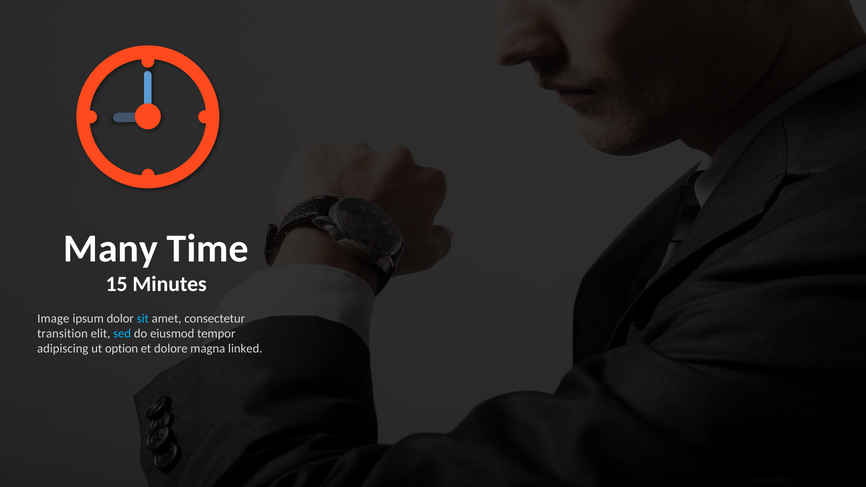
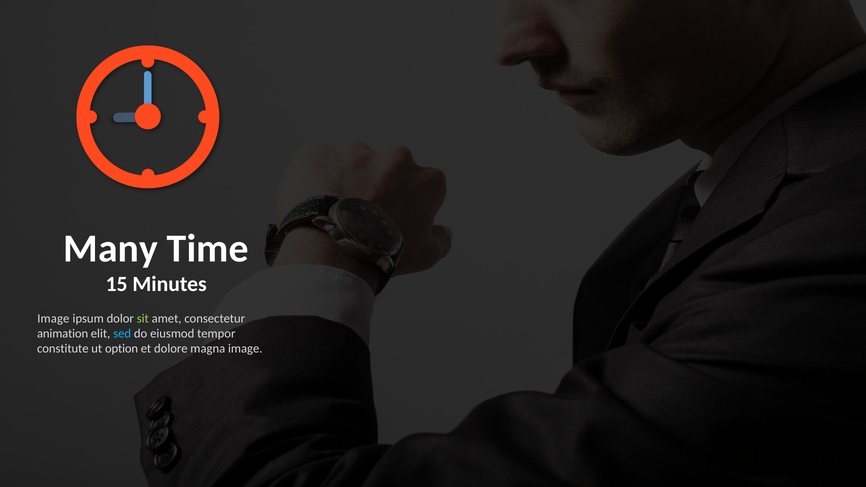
sit colour: light blue -> light green (143, 318)
transition: transition -> animation (63, 334)
adipiscing: adipiscing -> constitute (63, 349)
magna linked: linked -> image (245, 349)
